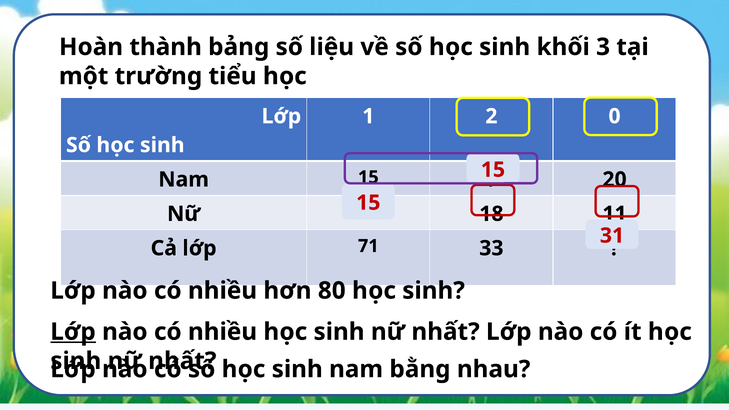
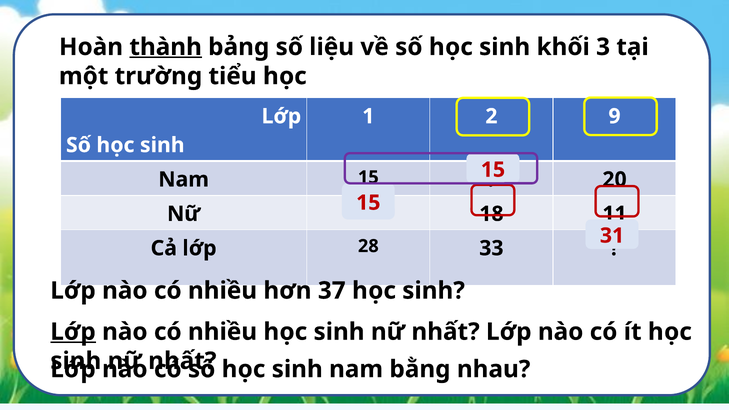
thành underline: none -> present (166, 47)
0: 0 -> 9 (615, 116)
71: 71 -> 28 (368, 246)
80: 80 -> 37 (332, 291)
